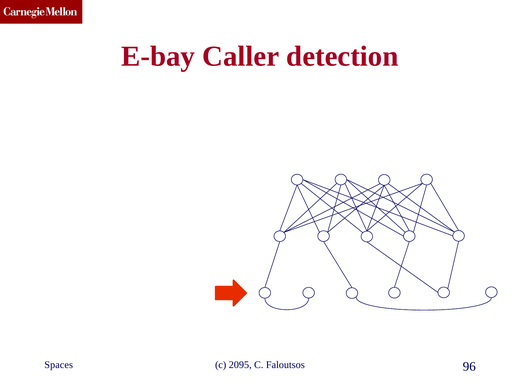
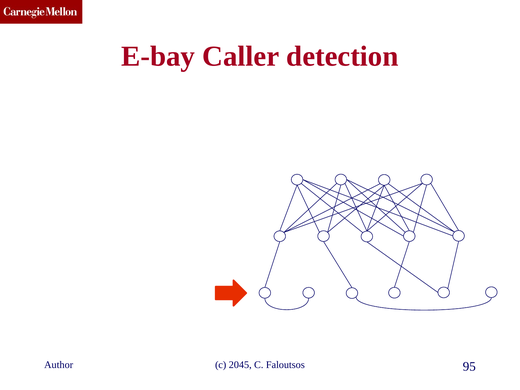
Spaces: Spaces -> Author (59, 365)
2095: 2095 -> 2045 (240, 365)
96: 96 -> 95 (469, 367)
